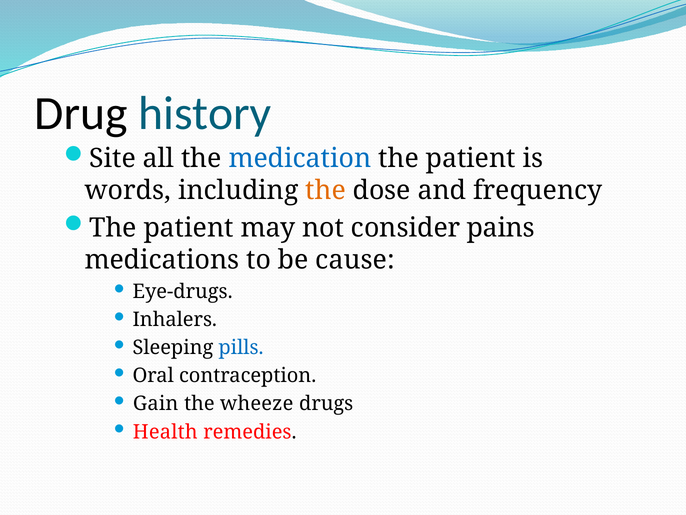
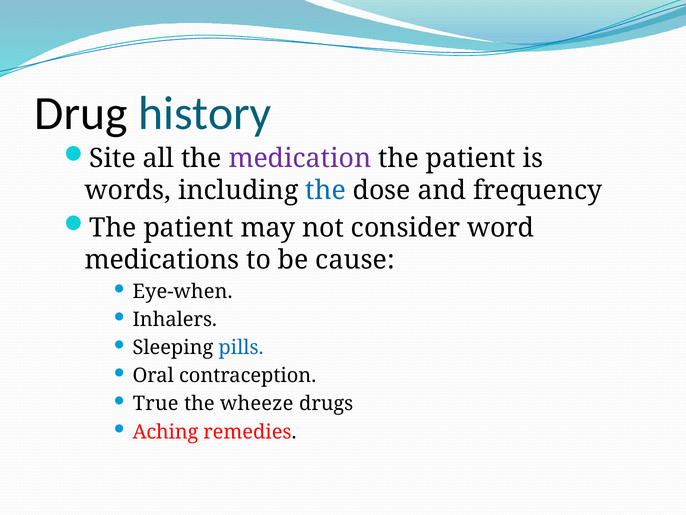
medication colour: blue -> purple (300, 158)
the colour: orange -> blue (326, 190)
pains: pains -> word (501, 228)
Eye-drugs: Eye-drugs -> Eye-when (183, 291)
Gain: Gain -> True (156, 403)
Health: Health -> Aching (165, 431)
